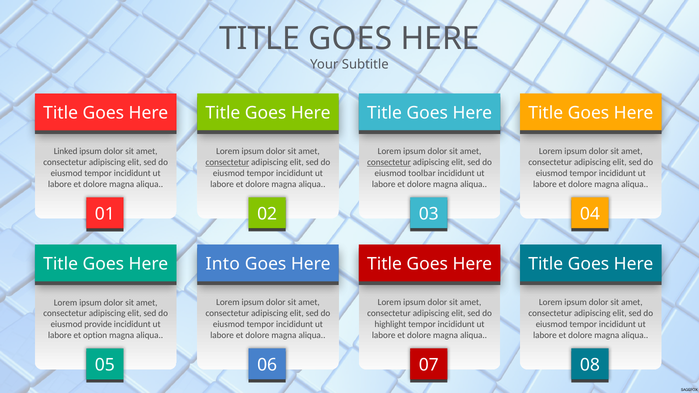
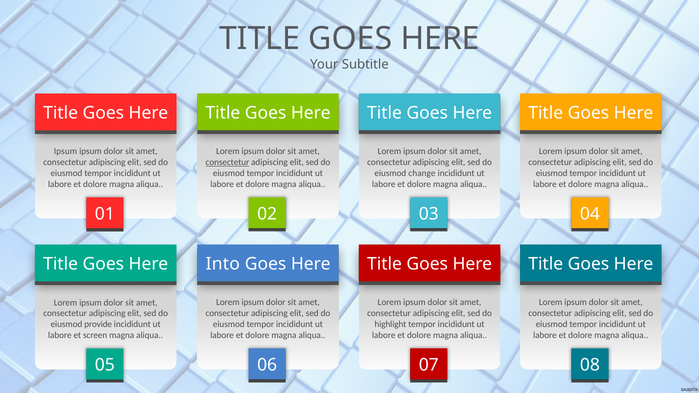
Linked: Linked -> Ipsum (66, 152)
consectetur underline: present -> none (389, 162)
toolbar: toolbar -> change (422, 173)
option: option -> screen (95, 335)
